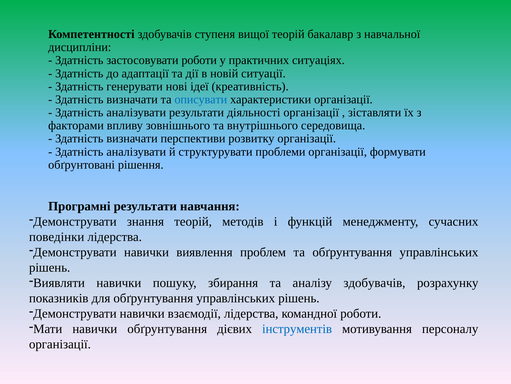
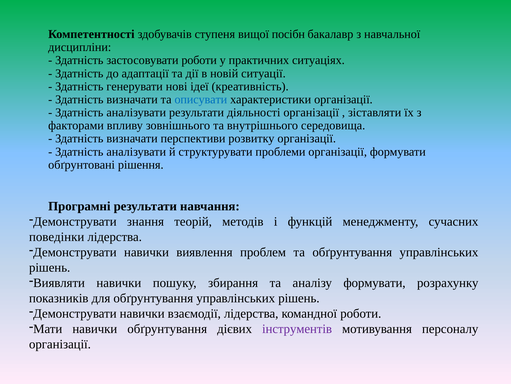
вищої теорій: теорій -> посібн (288, 34)
аналізу здобувачів: здобувачів -> формувати (375, 282)
інструментів colour: blue -> purple (297, 328)
